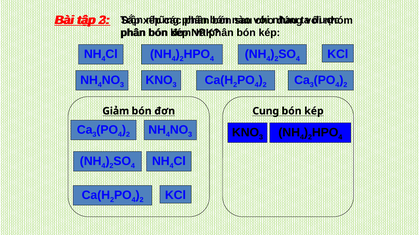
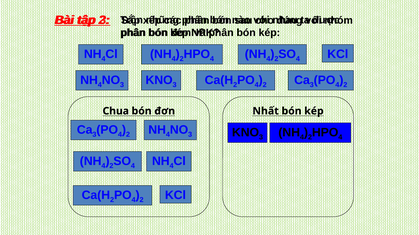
Giảm: Giảm -> Chua (116, 111)
Cung: Cung -> Nhất (266, 111)
